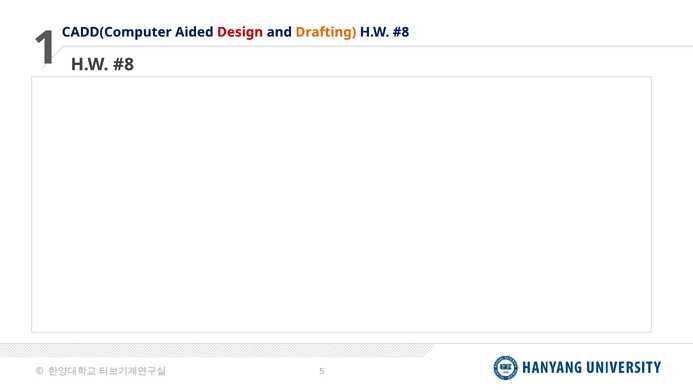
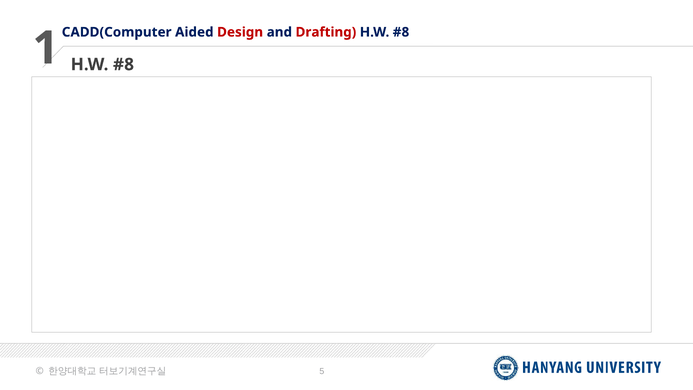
Drafting colour: orange -> red (326, 32)
